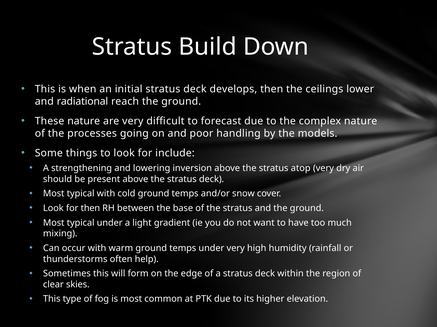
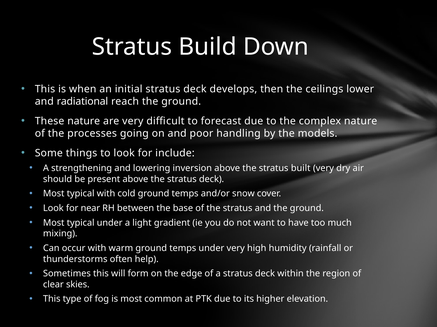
atop: atop -> built (301, 169)
for then: then -> near (90, 209)
